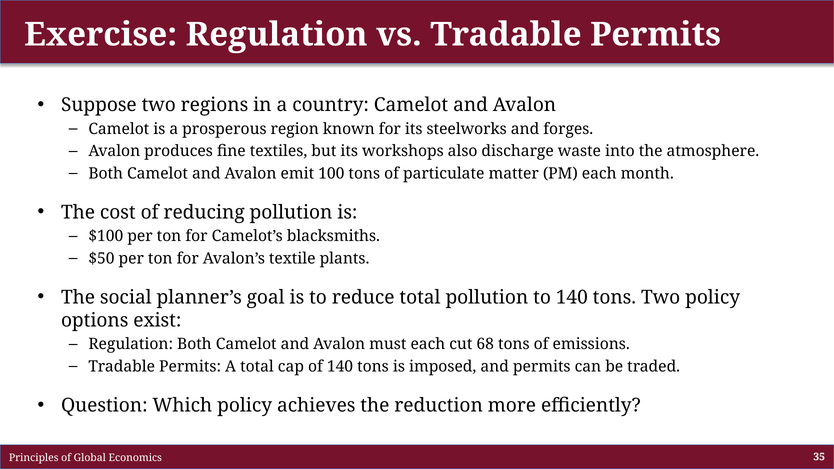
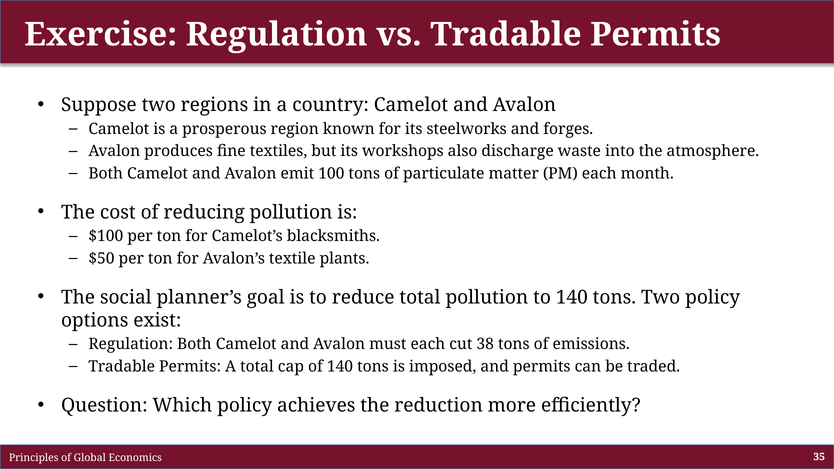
68: 68 -> 38 (485, 345)
